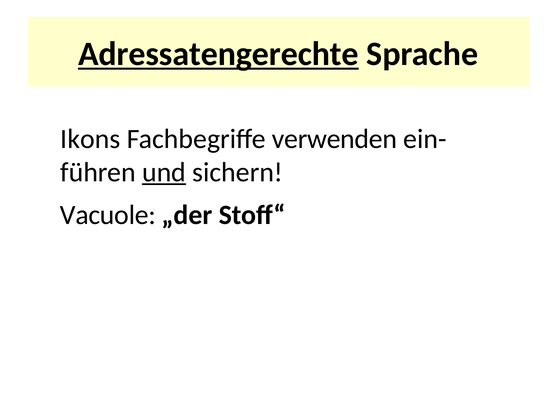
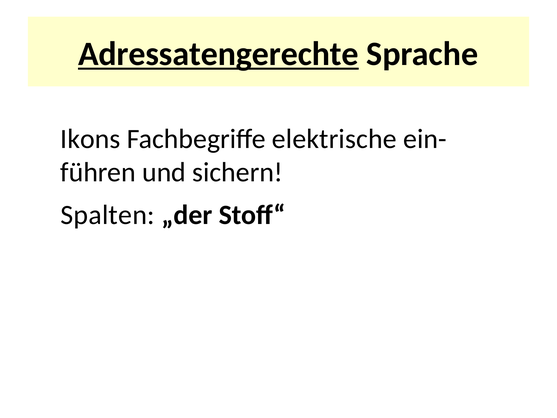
verwenden: verwenden -> elektrische (334, 139)
und underline: present -> none (164, 172)
Vacuole: Vacuole -> Spalten (108, 215)
